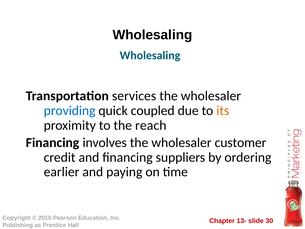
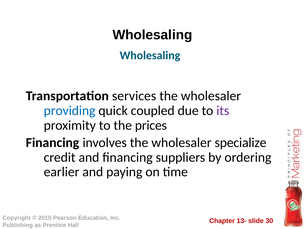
its colour: orange -> purple (223, 111)
reach: reach -> prices (151, 125)
customer: customer -> specialize (241, 143)
